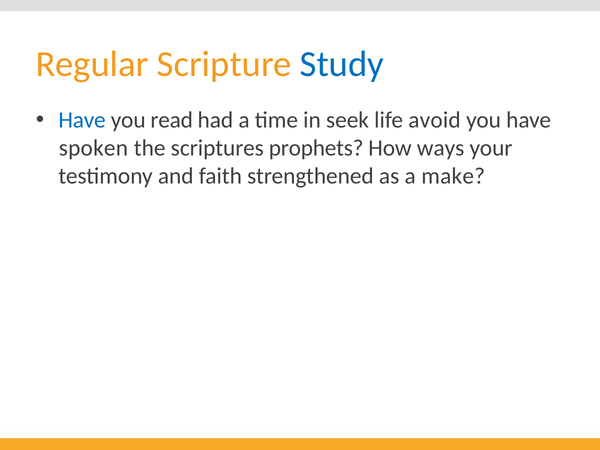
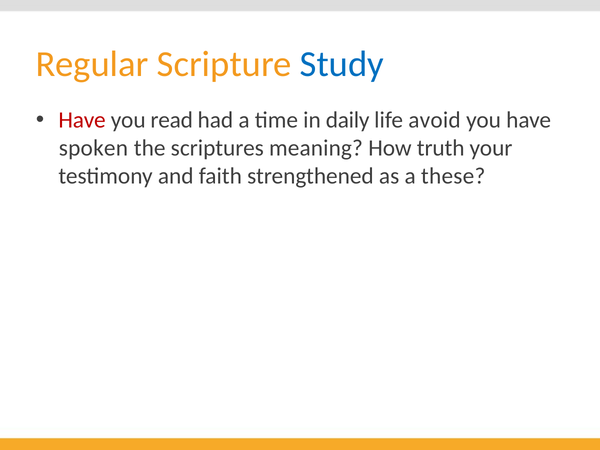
Have colour: blue -> red (82, 120)
seek: seek -> daily (348, 120)
prophets: prophets -> meaning (316, 148)
ways: ways -> truth (441, 148)
make: make -> these (453, 176)
